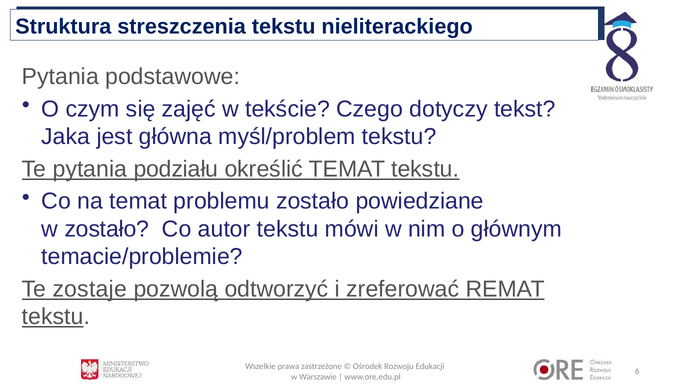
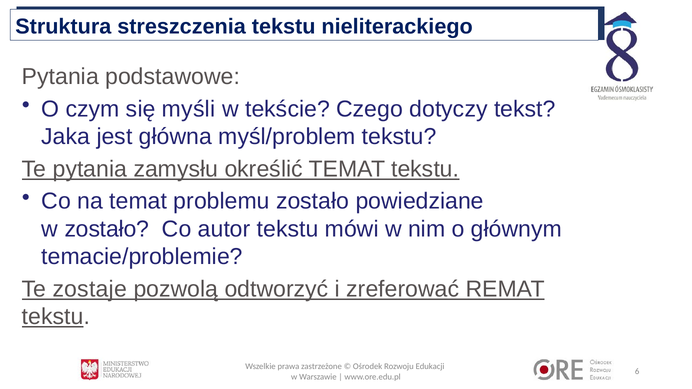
zajęć: zajęć -> myśli (189, 109)
podziału: podziału -> zamysłu (176, 169)
